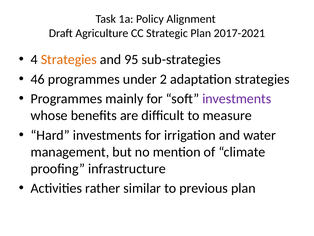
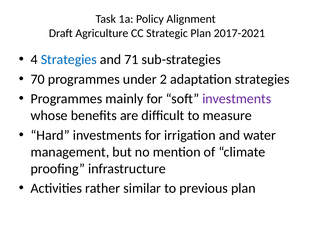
Strategies colour: orange -> blue (69, 59)
95: 95 -> 71 (131, 59)
46: 46 -> 70 (38, 79)
